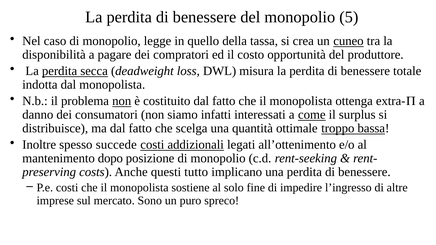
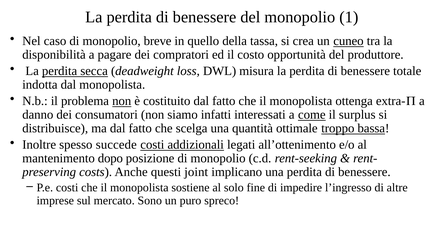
5: 5 -> 1 (349, 17)
legge: legge -> breve (158, 41)
tutto: tutto -> joint (196, 172)
